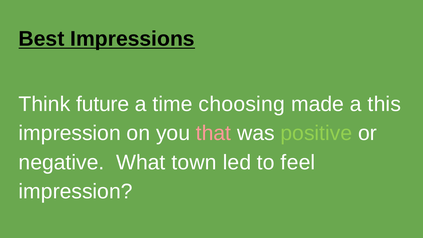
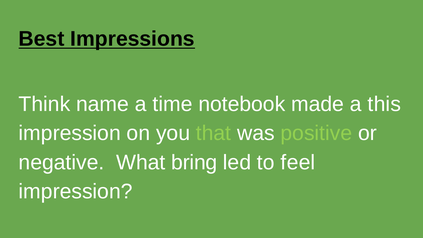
future: future -> name (103, 104)
choosing: choosing -> notebook (242, 104)
that colour: pink -> light green (214, 133)
town: town -> bring (194, 162)
